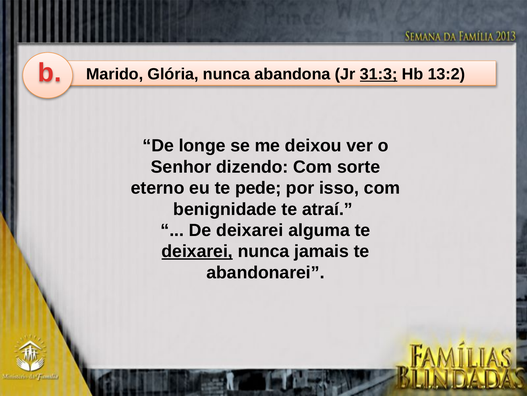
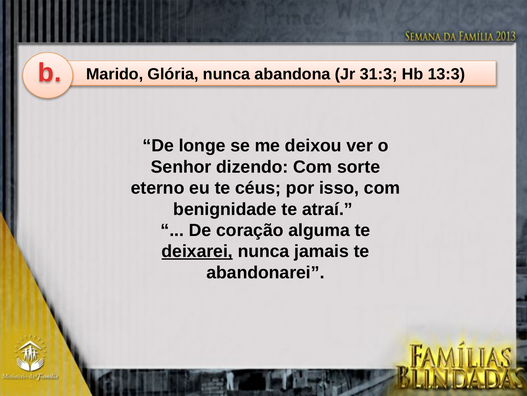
31:3 underline: present -> none (379, 74)
13:2: 13:2 -> 13:3 (446, 74)
pede: pede -> céus (258, 188)
De deixarei: deixarei -> coração (250, 230)
